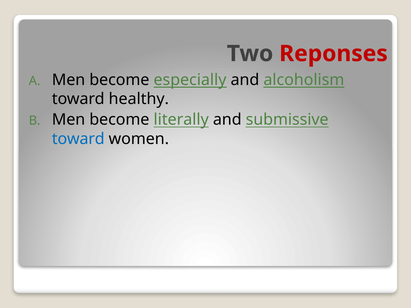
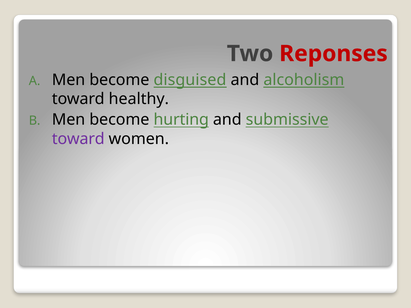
especially: especially -> disguised (190, 80)
literally: literally -> hurting (181, 120)
toward colour: blue -> purple (78, 139)
